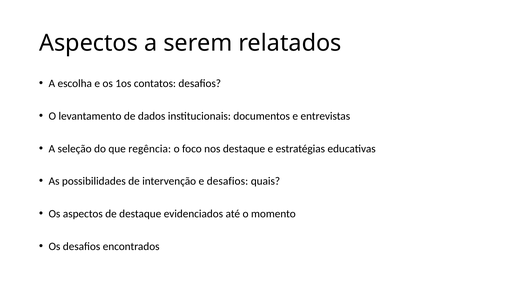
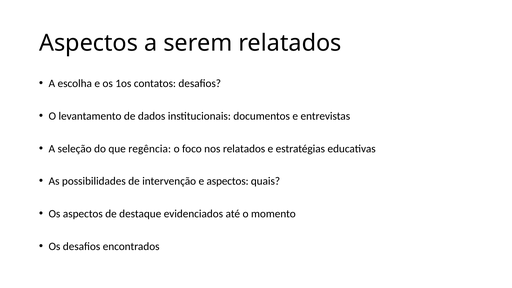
nos destaque: destaque -> relatados (244, 149)
e desafios: desafios -> aspectos (228, 181)
